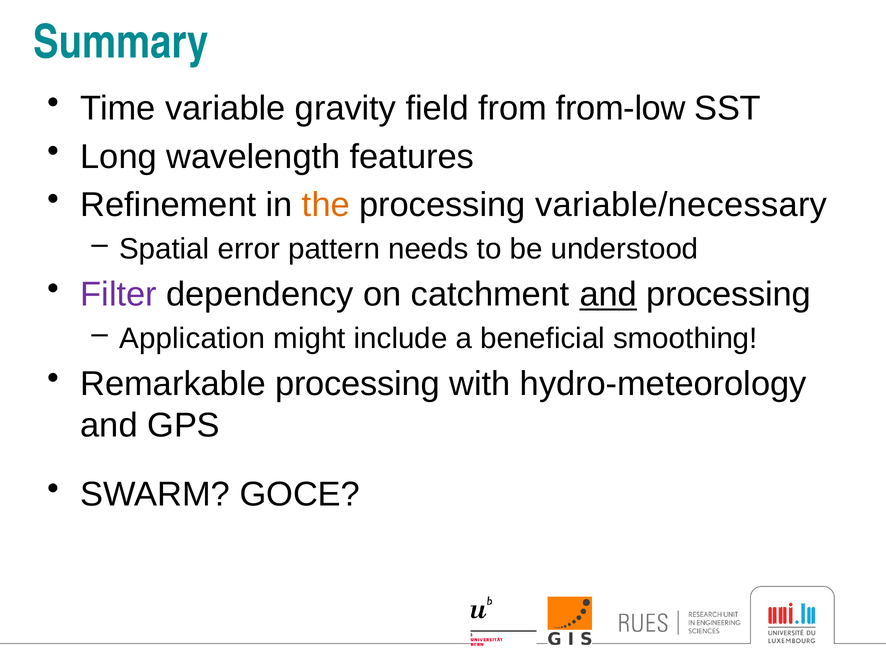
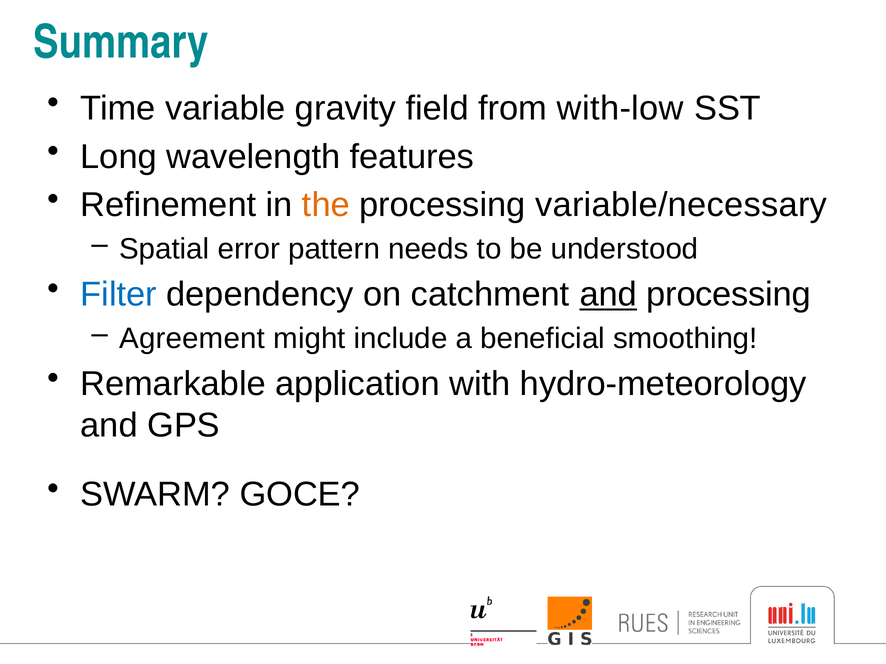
from-low: from-low -> with-low (620, 109)
Filter colour: purple -> blue (119, 295)
Application: Application -> Agreement (192, 339)
Remarkable processing: processing -> application (358, 384)
